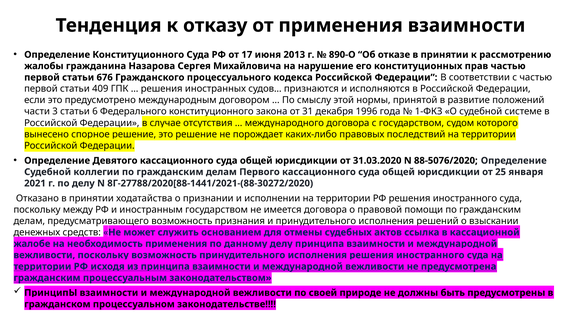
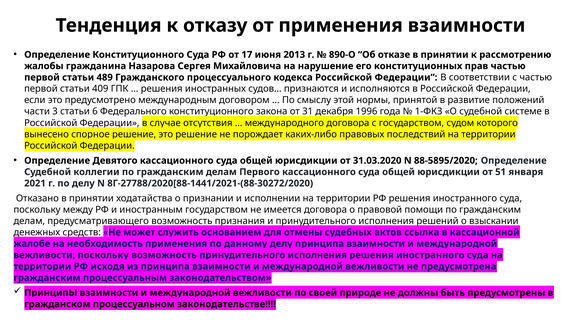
676: 676 -> 489 (105, 77)
88-5076/2020: 88-5076/2020 -> 88-5895/2020 (446, 161)
25: 25 -> 51 (501, 172)
